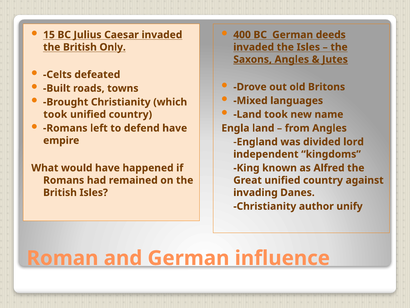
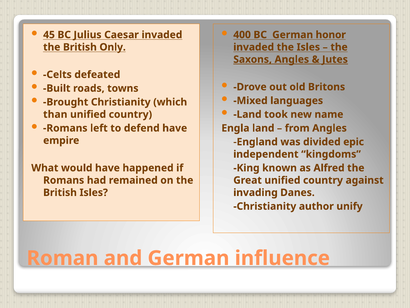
15: 15 -> 45 (49, 35)
deeds: deeds -> honor (331, 35)
took: took -> than (55, 114)
lord: lord -> epic (354, 142)
